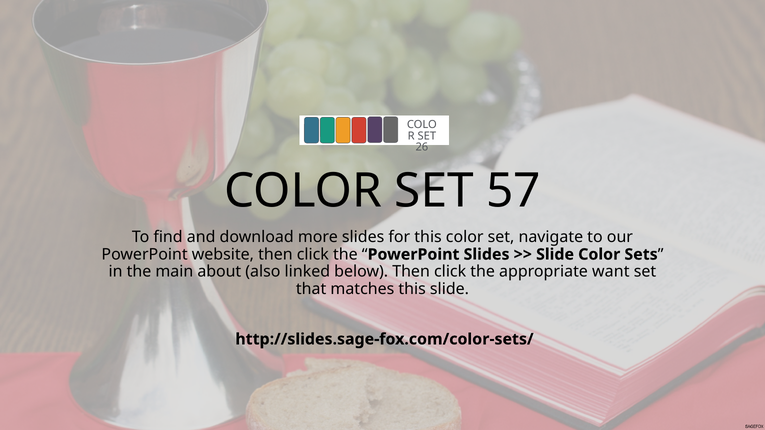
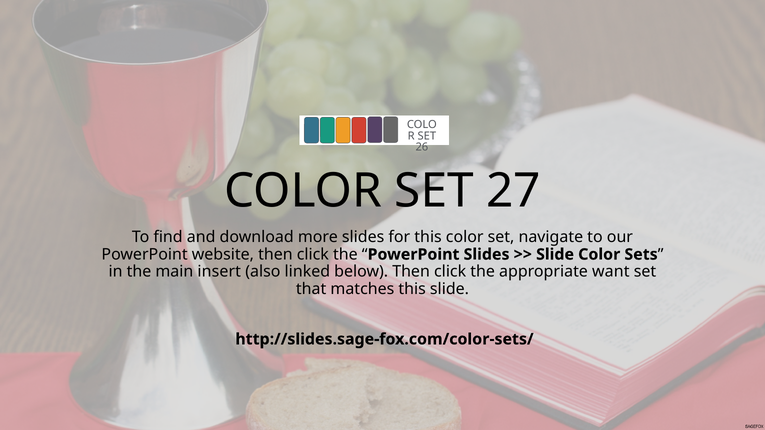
57: 57 -> 27 (513, 191)
about: about -> insert (219, 272)
